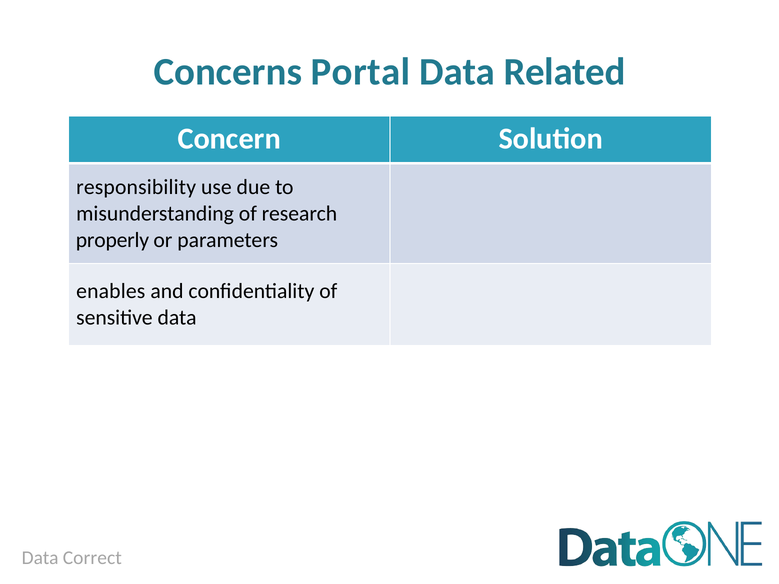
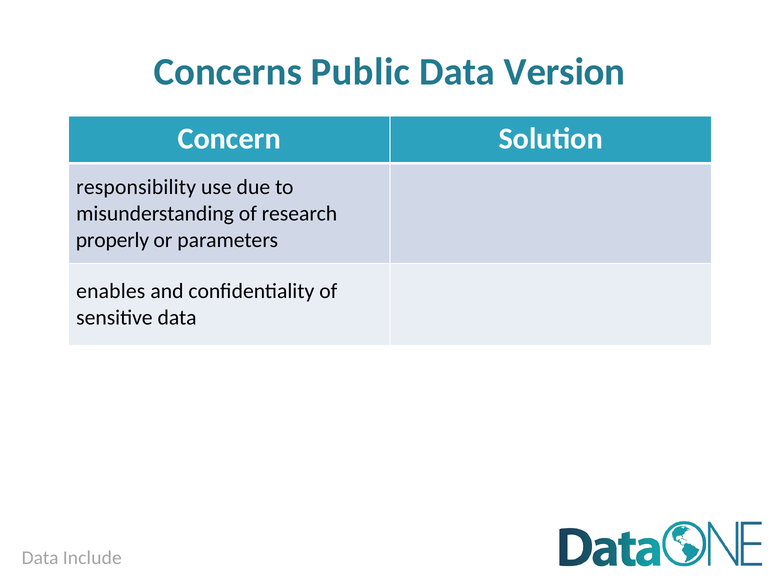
Portal: Portal -> Public (360, 72)
Related: Related -> Version (565, 72)
Correct: Correct -> Include (92, 558)
